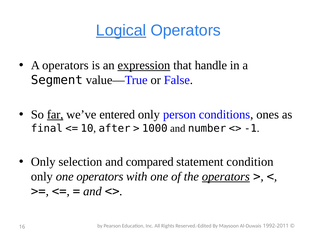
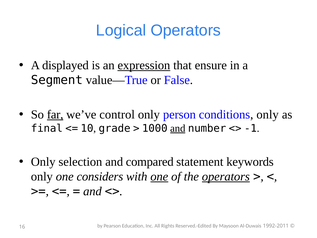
Logical underline: present -> none (121, 30)
A operators: operators -> displayed (65, 65)
handle: handle -> ensure (211, 65)
entered: entered -> control (117, 115)
conditions ones: ones -> only (268, 115)
after: after -> grade (115, 128)
and underline: none -> present (178, 128)
condition: condition -> keywords (250, 162)
one operators: operators -> considers (100, 176)
one underline: none -> present (159, 176)
